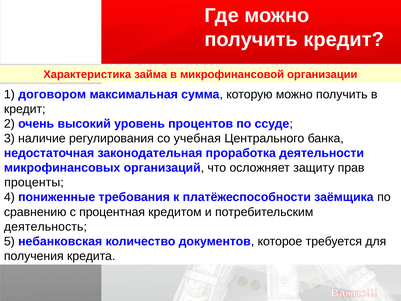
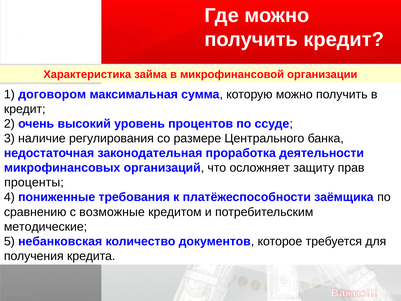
учебная: учебная -> размере (197, 138)
процентная: процентная -> возможные (112, 212)
деятельность: деятельность -> методические (46, 227)
